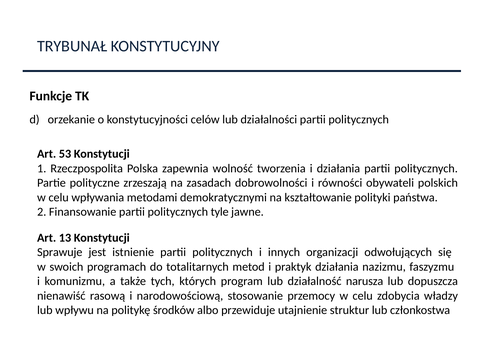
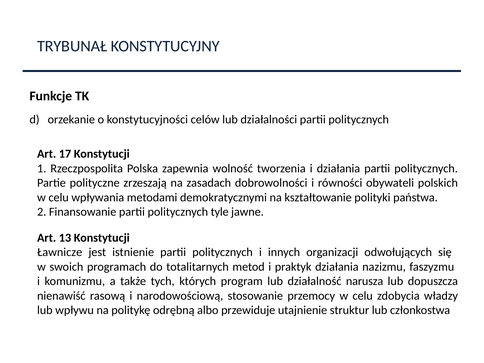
53: 53 -> 17 (65, 154)
Sprawuje: Sprawuje -> Ławnicze (60, 252)
środków: środków -> odrębną (174, 310)
